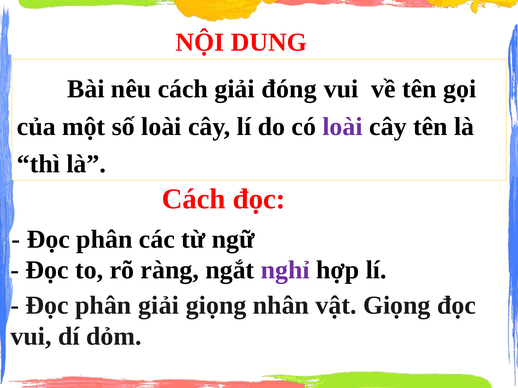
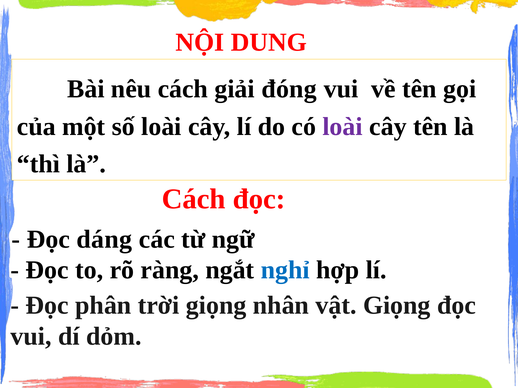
phân: phân -> dáng (104, 240)
nghỉ colour: purple -> blue (285, 270)
phân giải: giải -> trời (159, 306)
